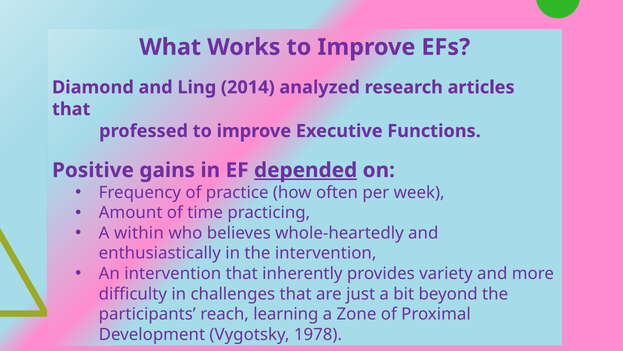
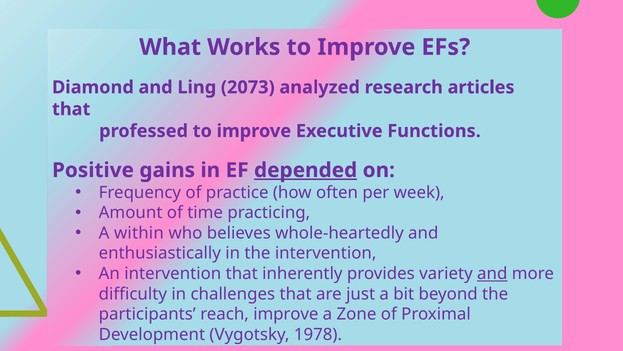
2014: 2014 -> 2073 (248, 87)
and underline: none -> present (492, 273)
reach learning: learning -> improve (286, 314)
